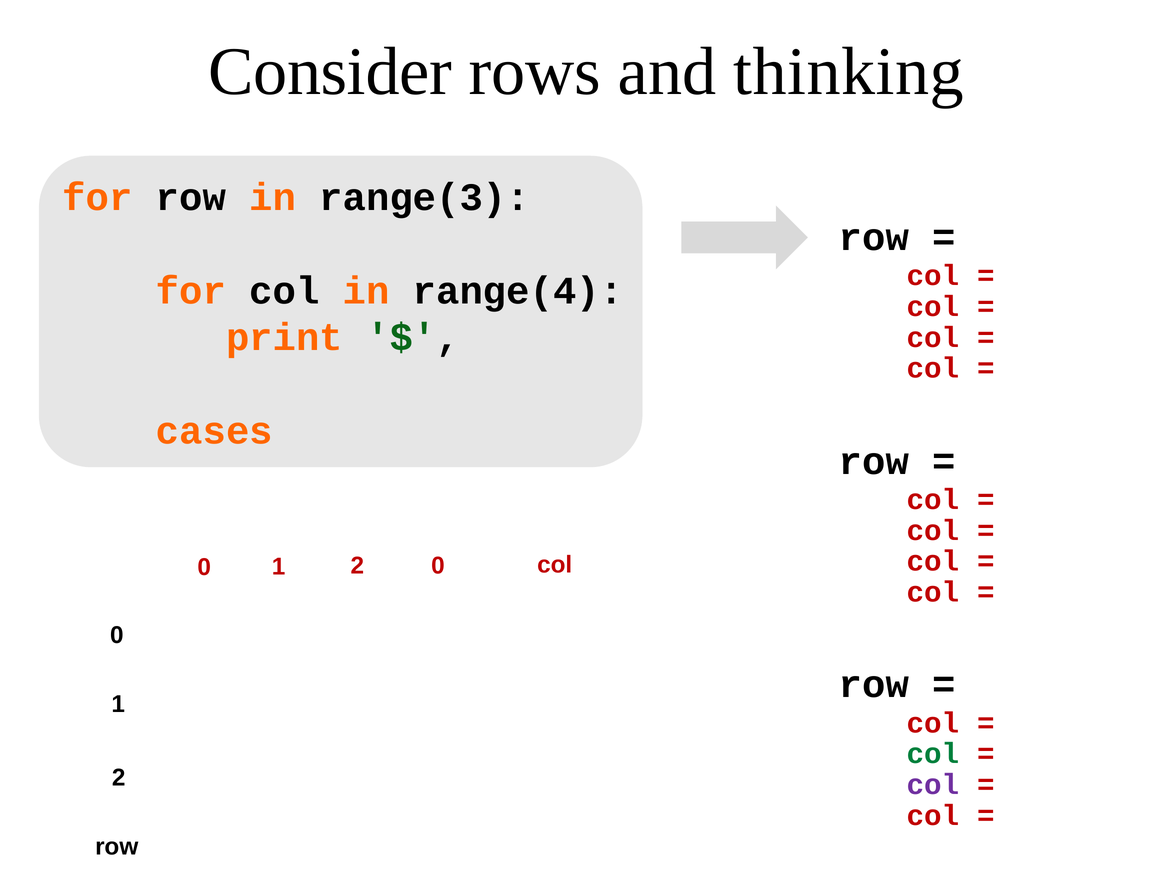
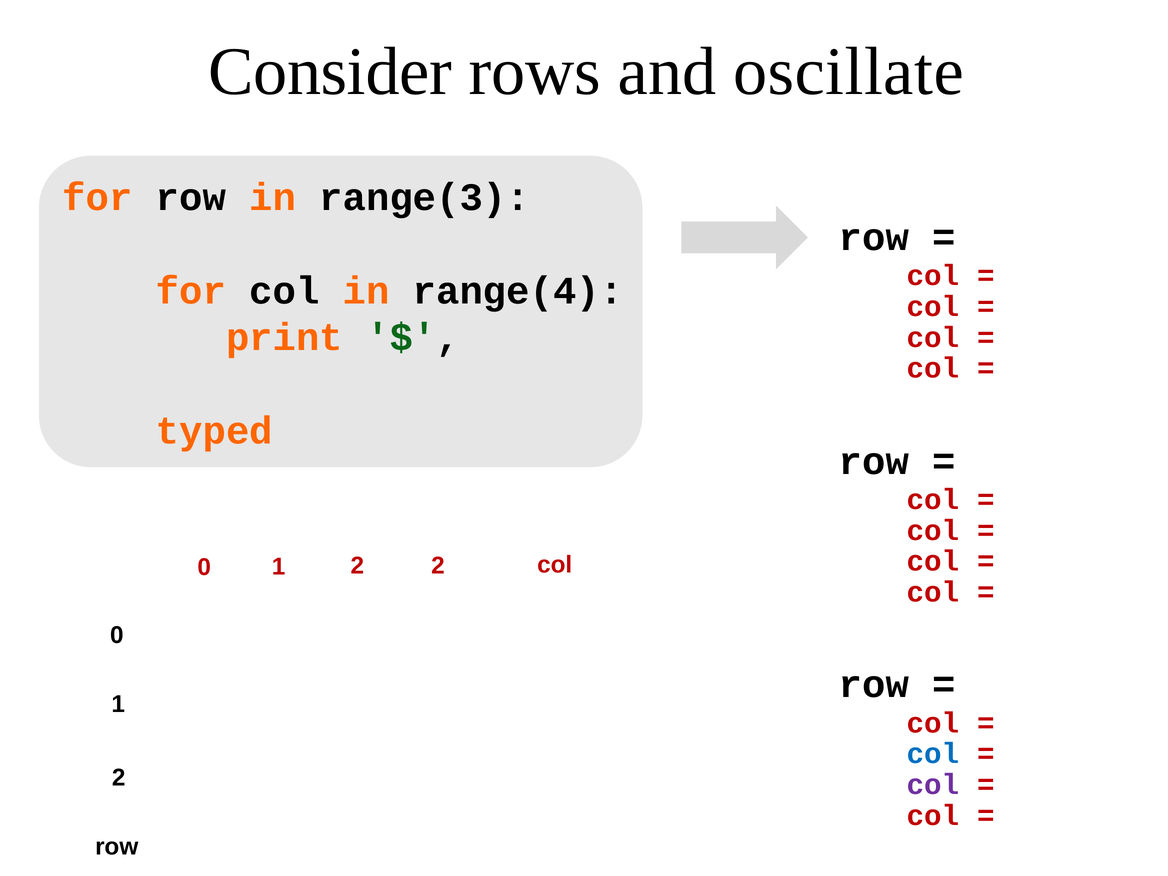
thinking: thinking -> oscillate (848, 72)
cases: cases -> typed (214, 431)
2 0: 0 -> 2 (438, 565)
col colour: green -> blue (933, 754)
